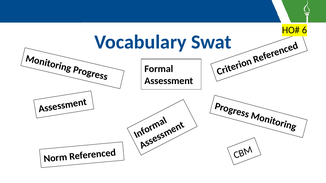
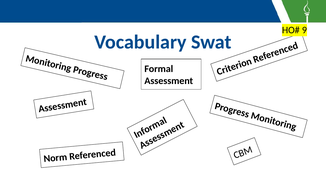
6: 6 -> 9 (304, 30)
